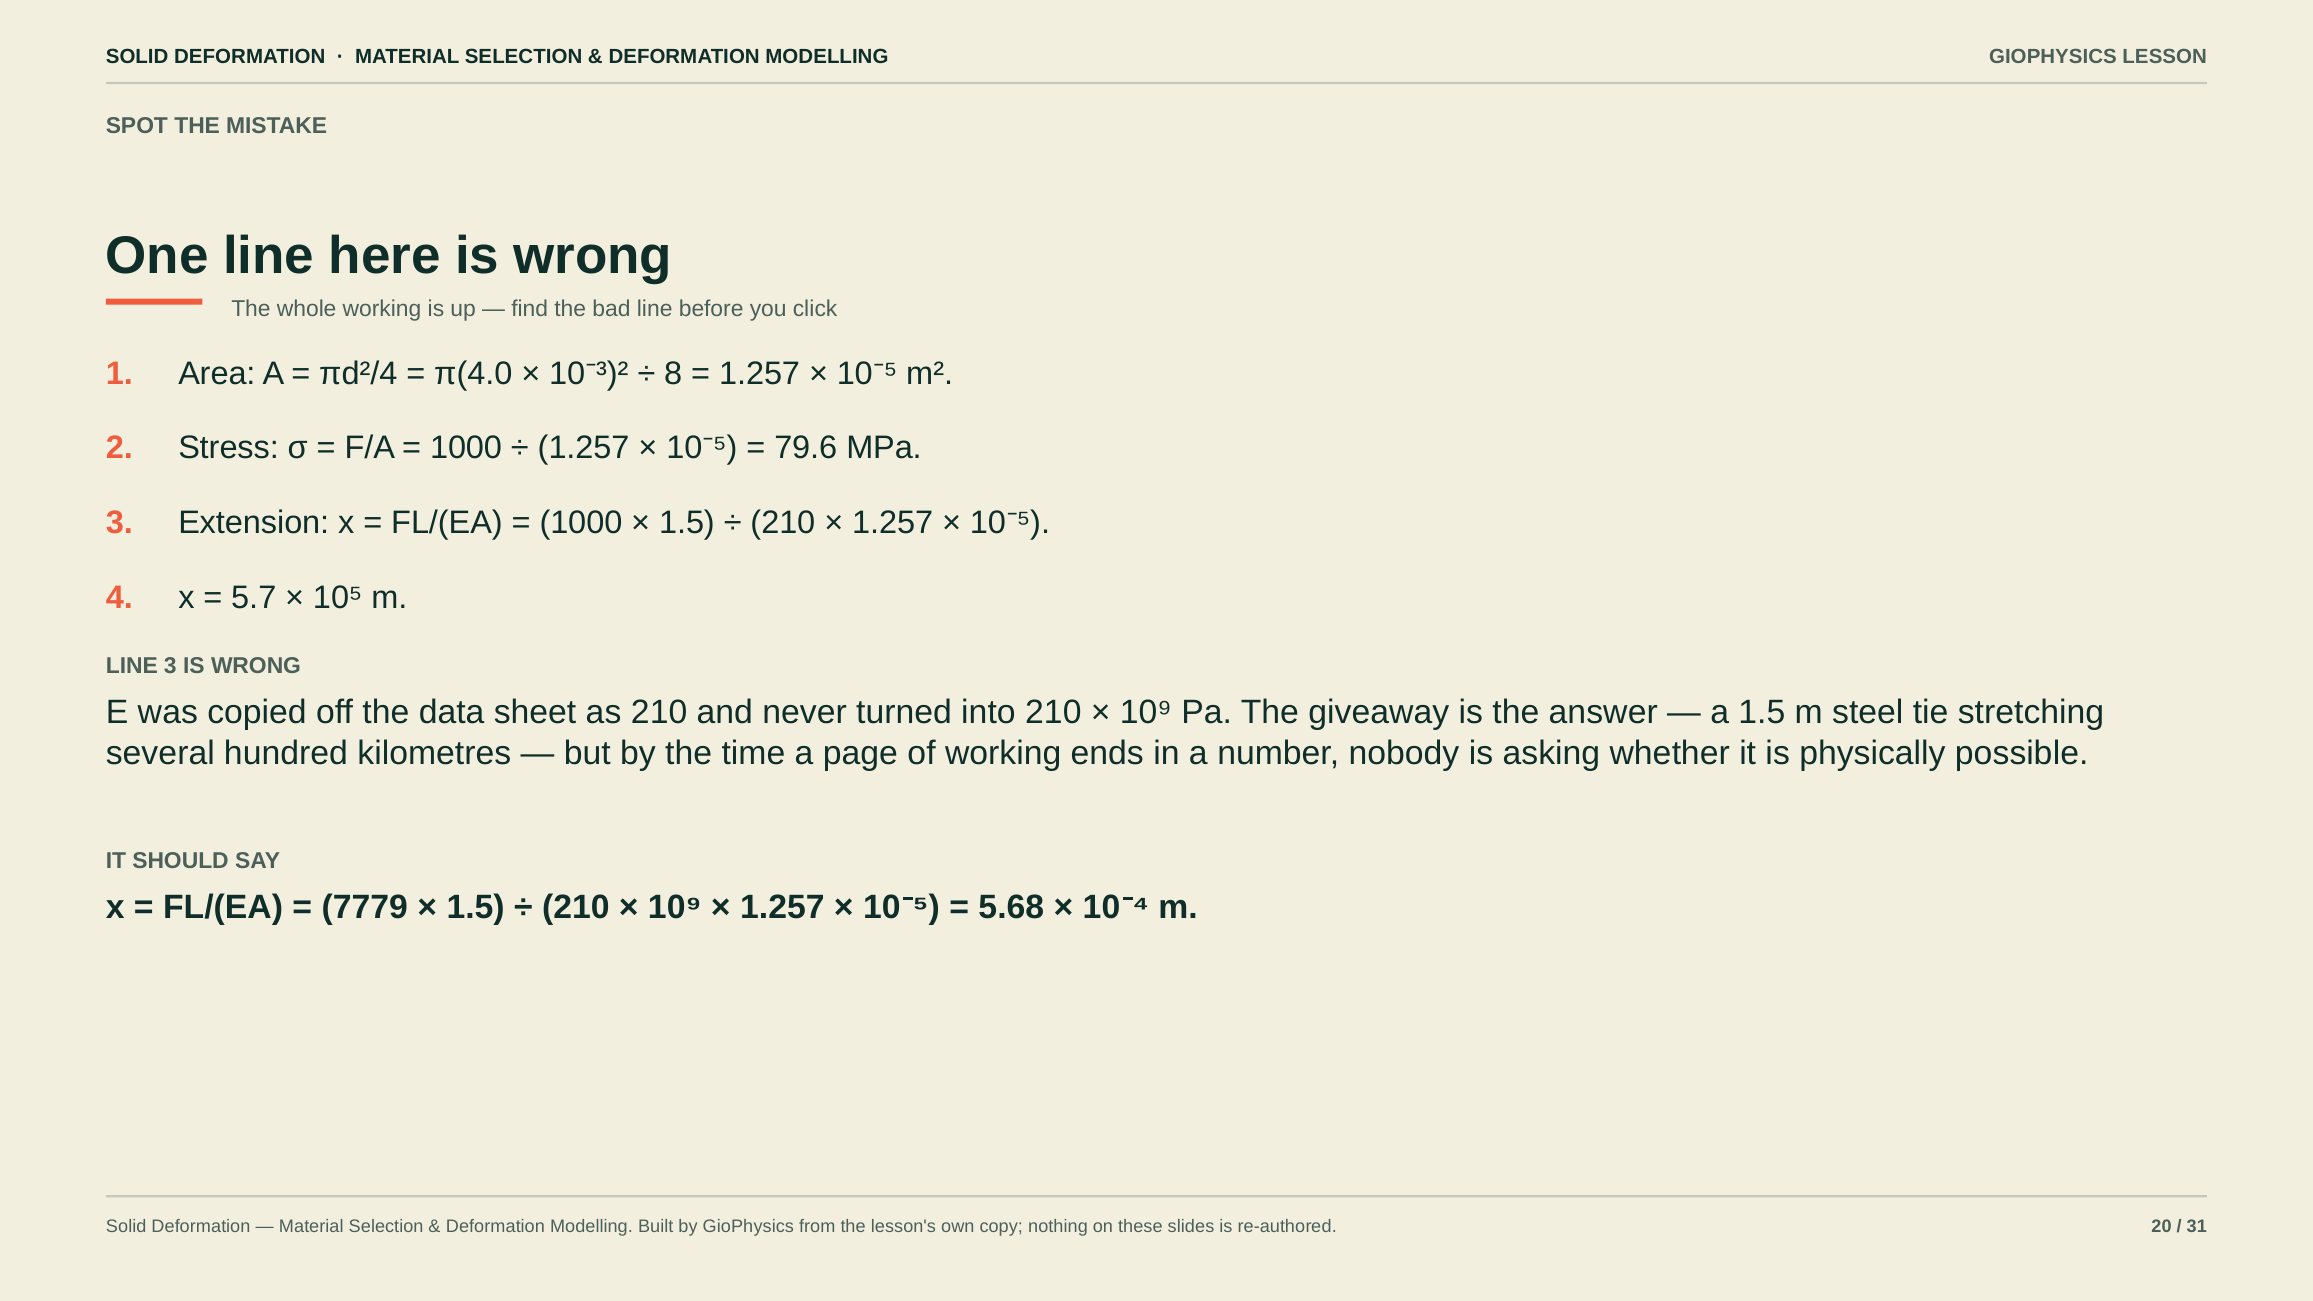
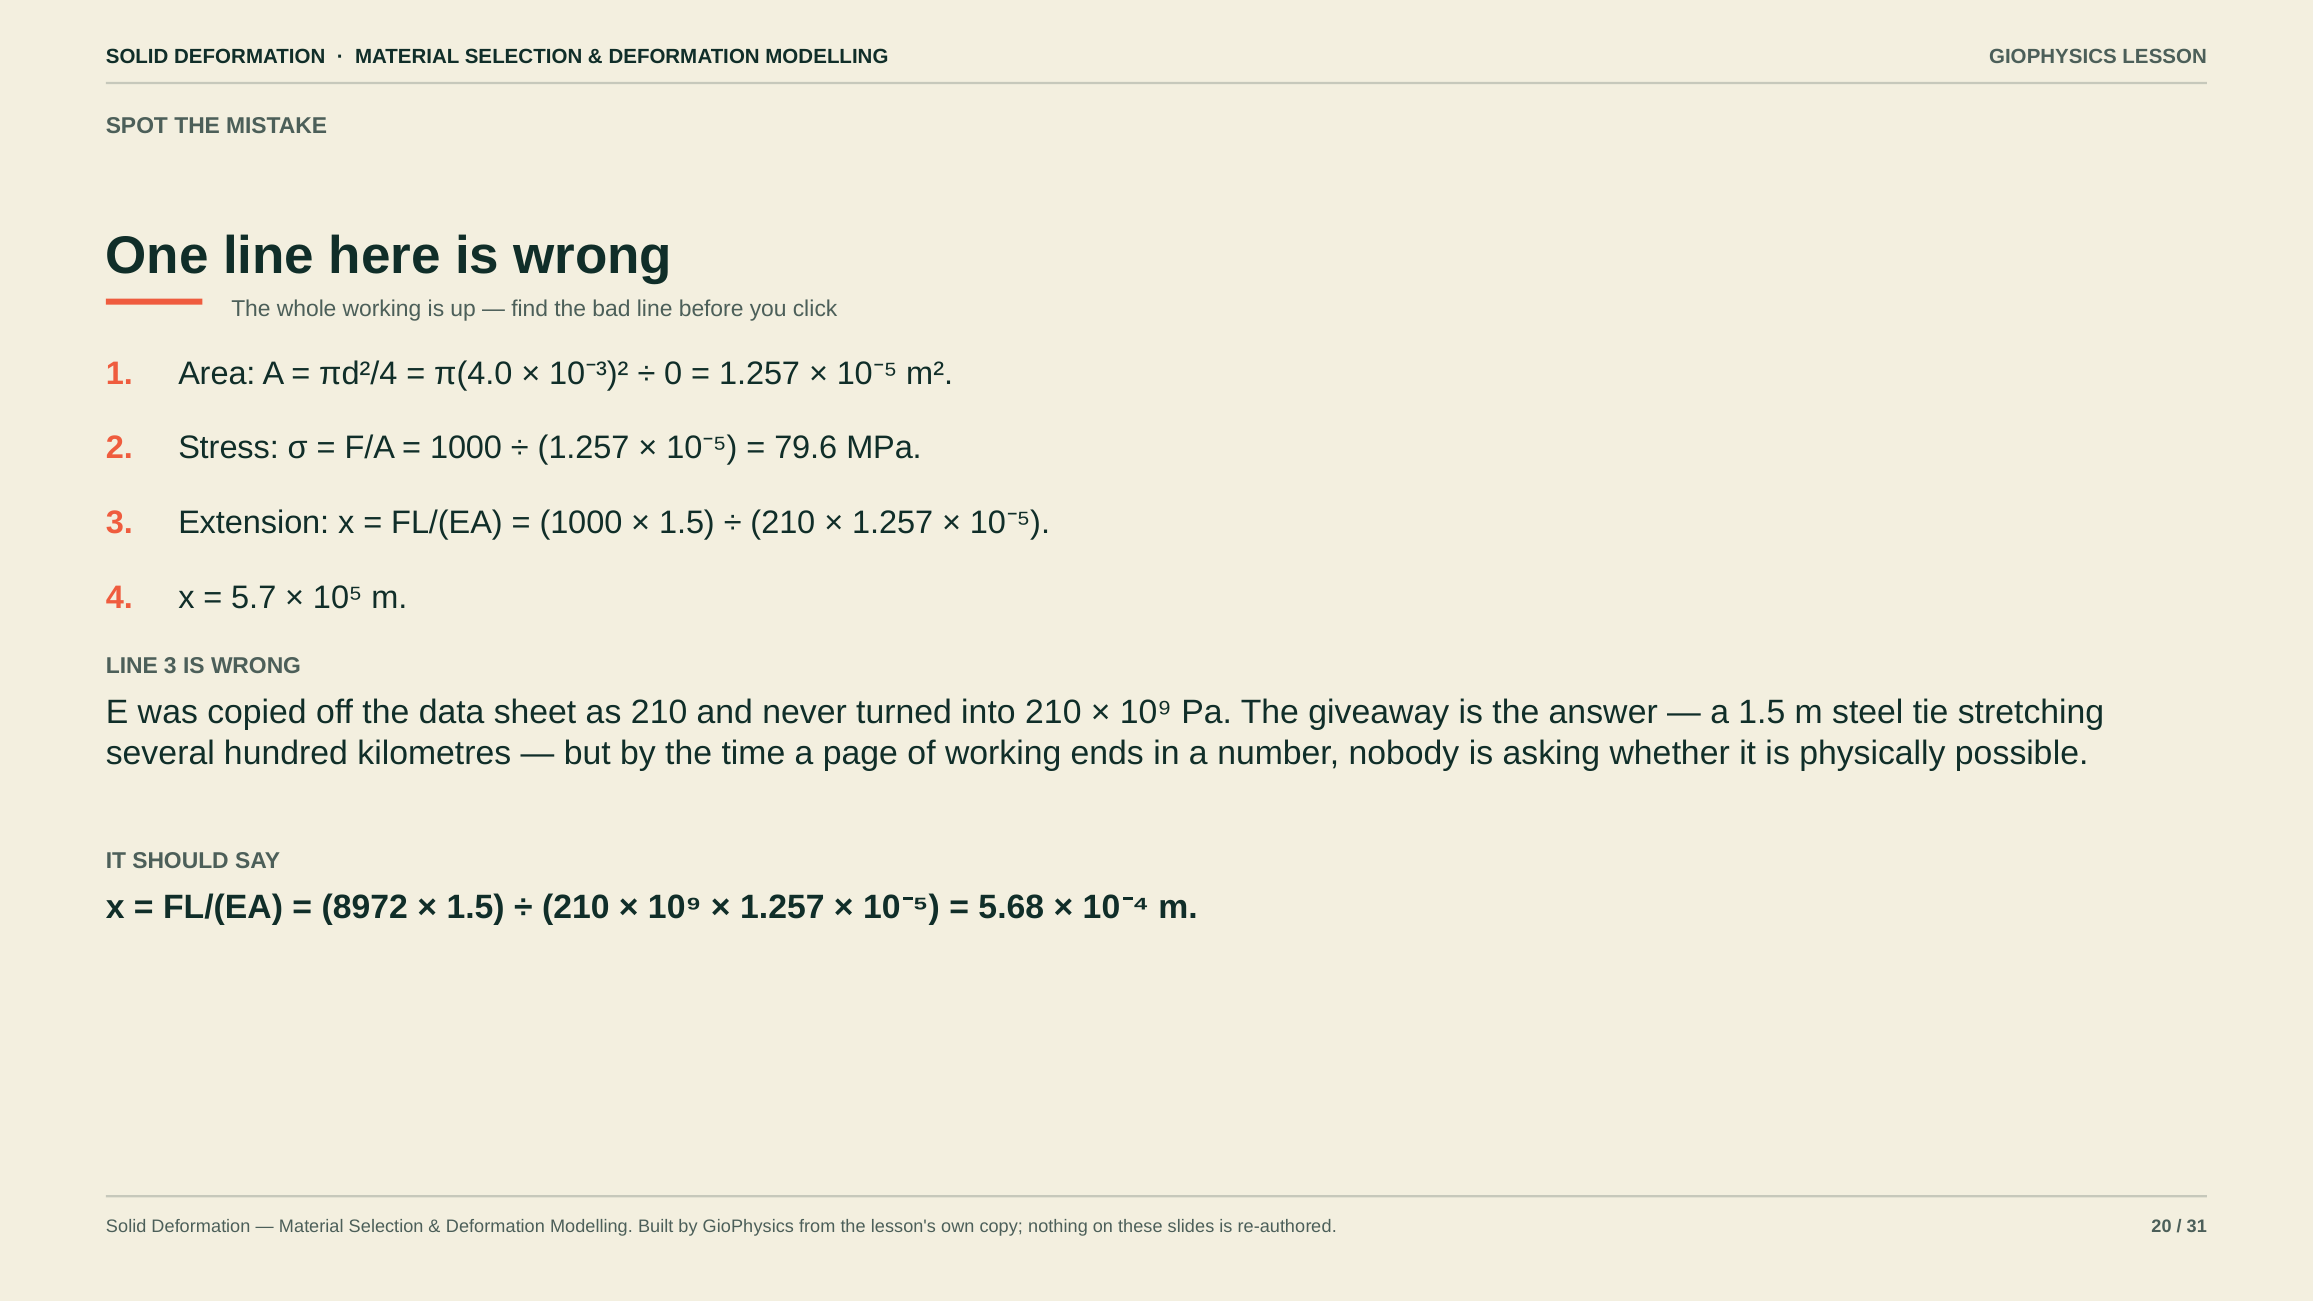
8: 8 -> 0 (673, 374)
7779: 7779 -> 8972 (365, 908)
